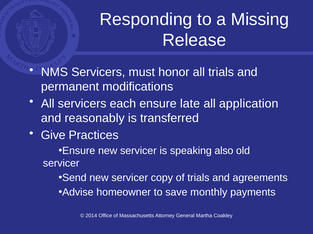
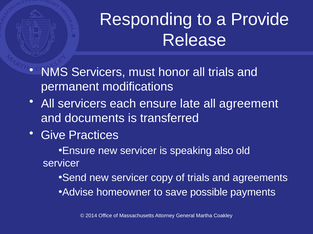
Missing: Missing -> Provide (260, 19)
application: application -> agreement (249, 104)
reasonably: reasonably -> documents (95, 119)
monthly: monthly -> possible (209, 193)
